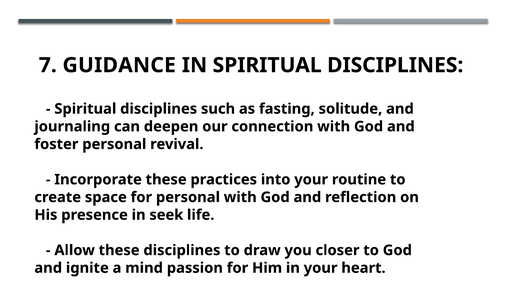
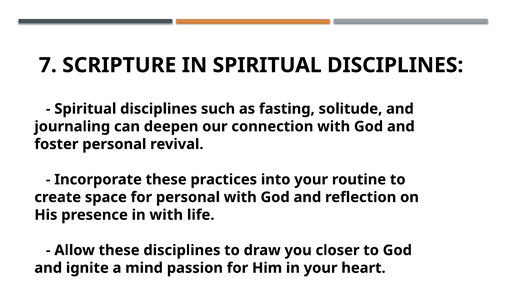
GUIDANCE: GUIDANCE -> SCRIPTURE (119, 65)
in seek: seek -> with (166, 215)
